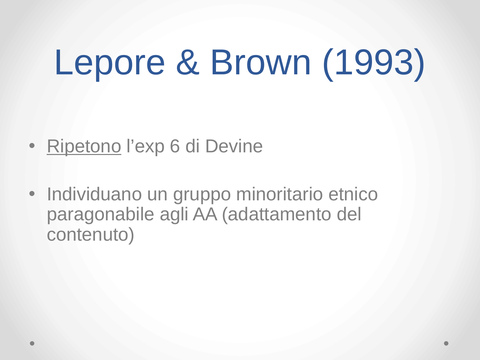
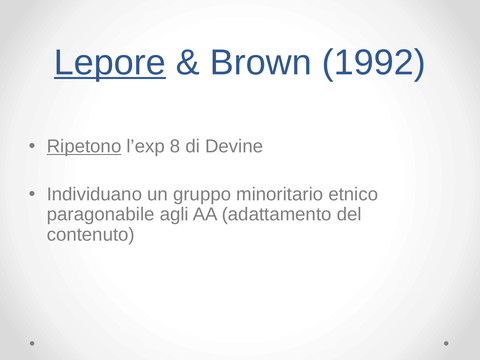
Lepore underline: none -> present (110, 63)
1993: 1993 -> 1992 (374, 63)
6: 6 -> 8 (175, 146)
